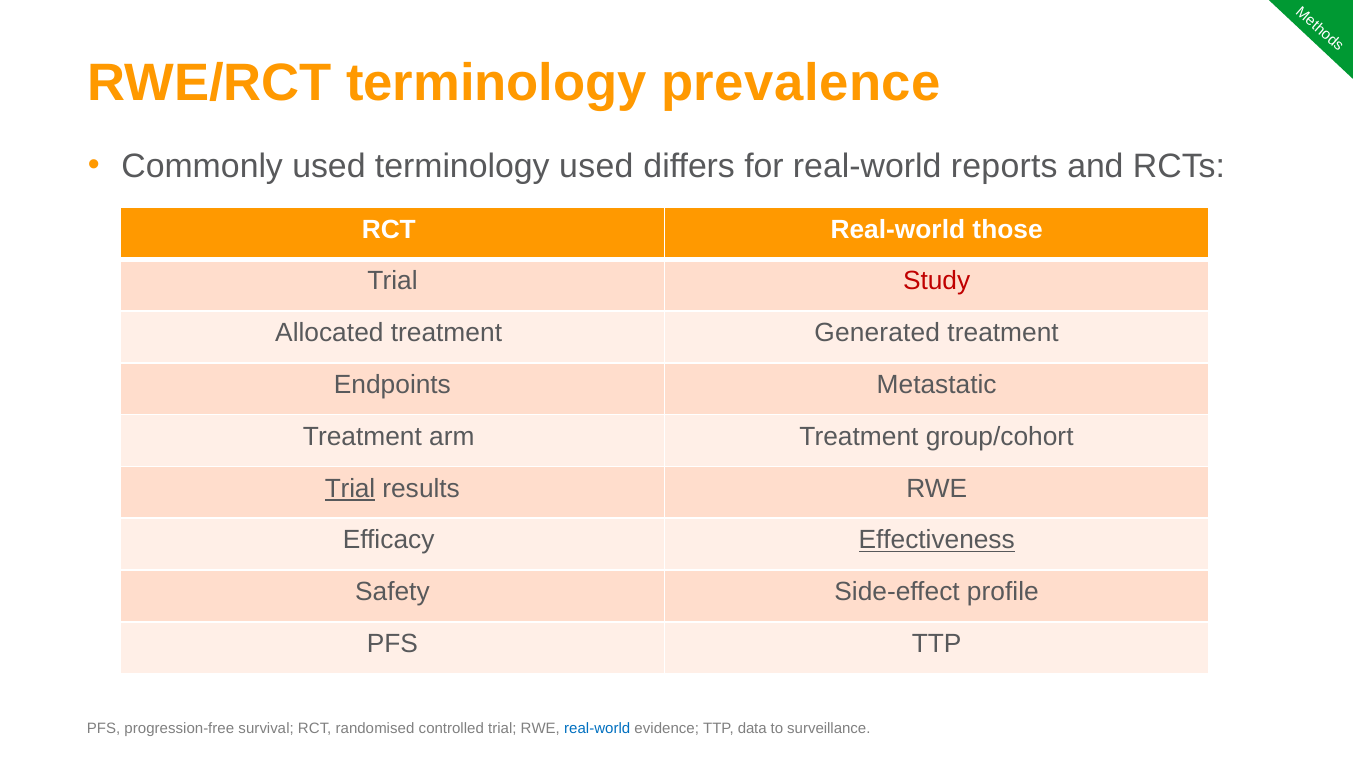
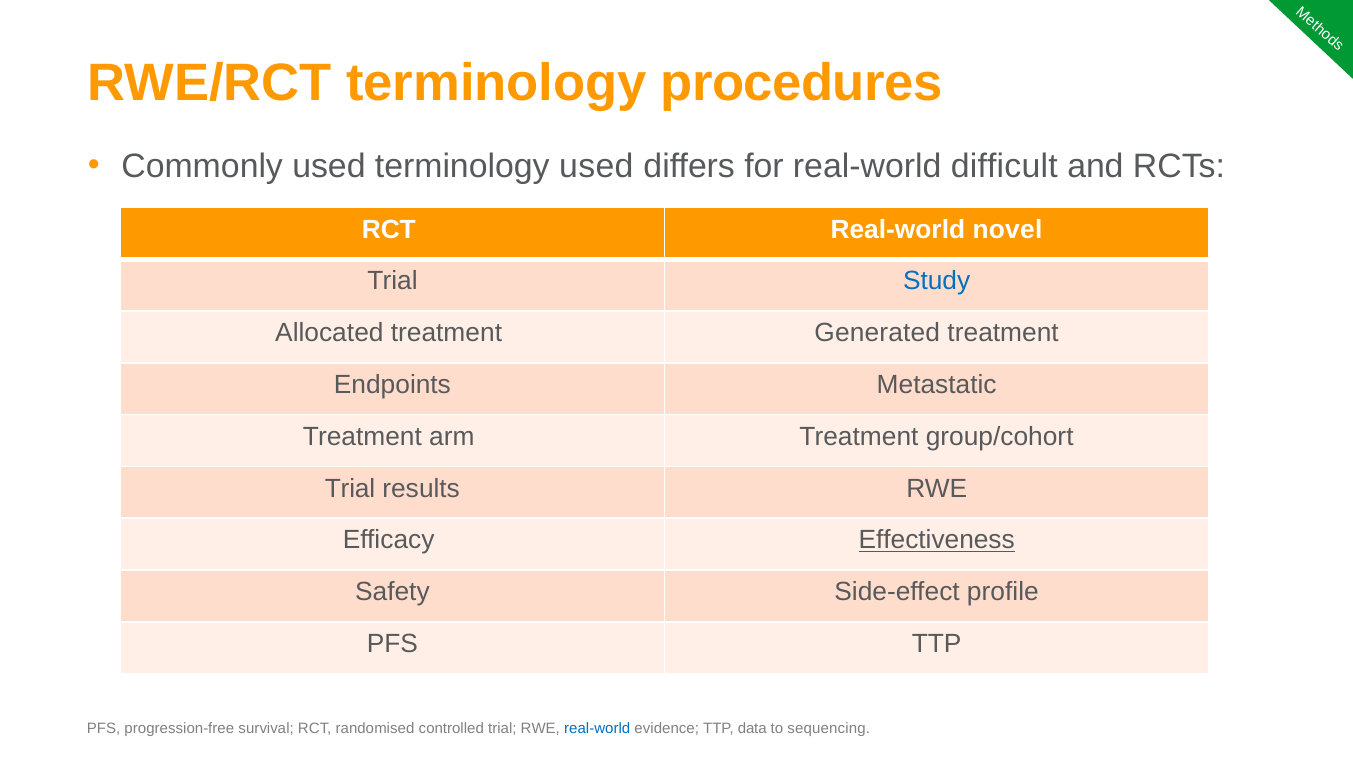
prevalence: prevalence -> procedures (802, 83)
reports: reports -> difficult (1004, 166)
those: those -> novel (1007, 229)
Study colour: red -> blue (937, 281)
Trial underline: present -> none (350, 489)
surveillance: surveillance -> sequencing (829, 728)
